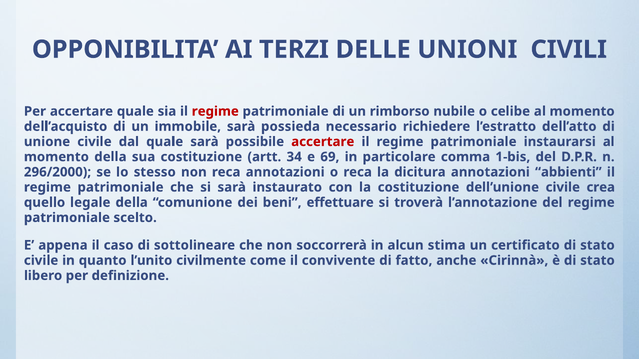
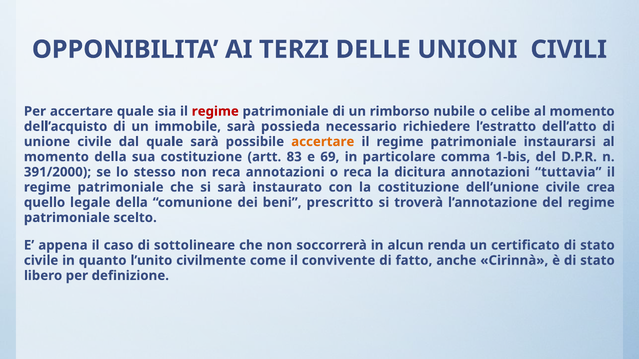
accertare colour: red -> orange (323, 142)
34: 34 -> 83 (294, 157)
296/2000: 296/2000 -> 391/2000 (58, 172)
abbienti: abbienti -> tuttavia (568, 172)
effettuare: effettuare -> prescritto (340, 203)
stima: stima -> renda (447, 246)
